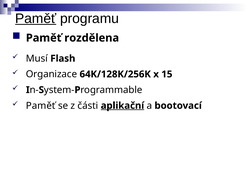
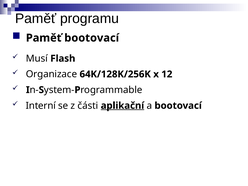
Paměť underline: present -> none (36, 19)
Paměť rozdělena: rozdělena -> bootovací (92, 38)
15: 15 -> 12 (167, 74)
Paměť: Paměť -> Interní (41, 106)
